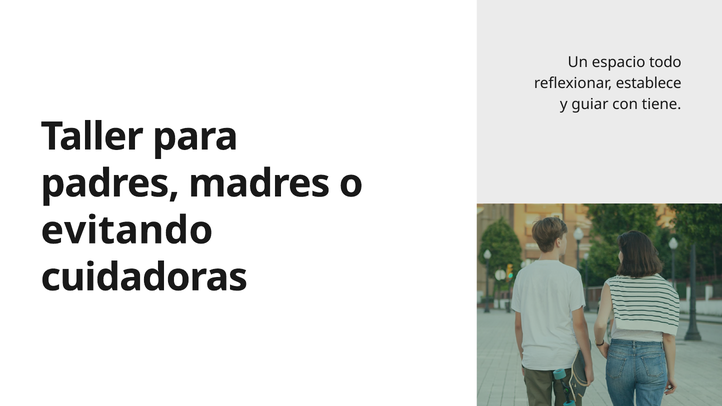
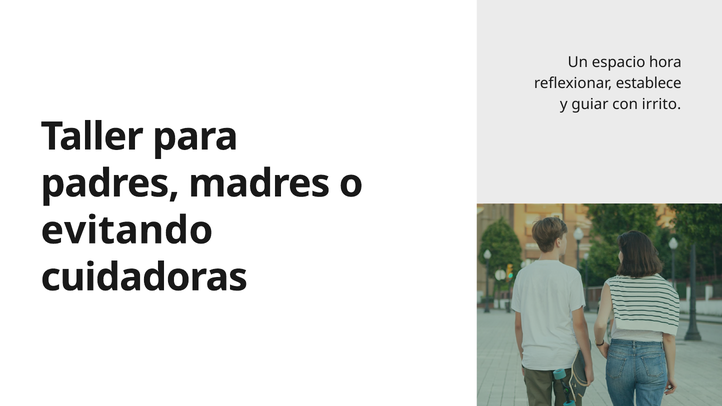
todo: todo -> hora (665, 62)
tiene: tiene -> irrito (662, 104)
